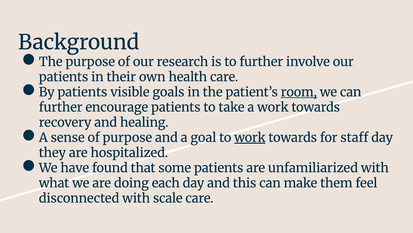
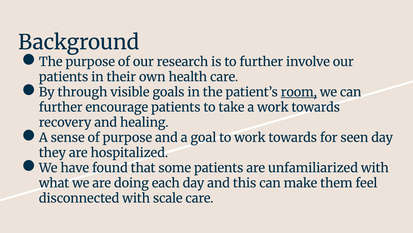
By patients: patients -> through (82, 92)
work underline: present -> none (250, 137)
staff: staff -> seen (354, 137)
